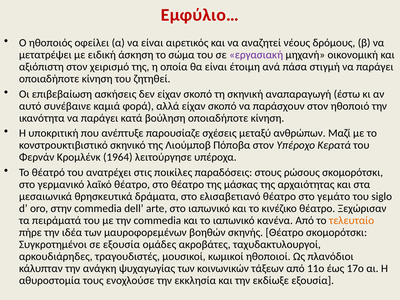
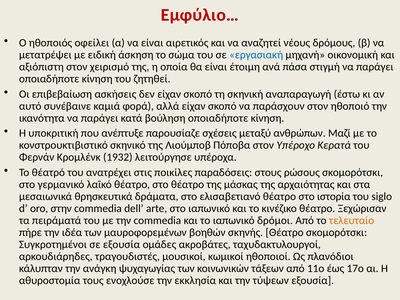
εργασιακή colour: purple -> blue (256, 55)
1964: 1964 -> 1932 (118, 157)
γεμάτο: γεμάτο -> ιστορία (334, 196)
κανένα: κανένα -> δρόμοι (275, 220)
εκδίωξε: εκδίωξε -> τύψεων (271, 280)
